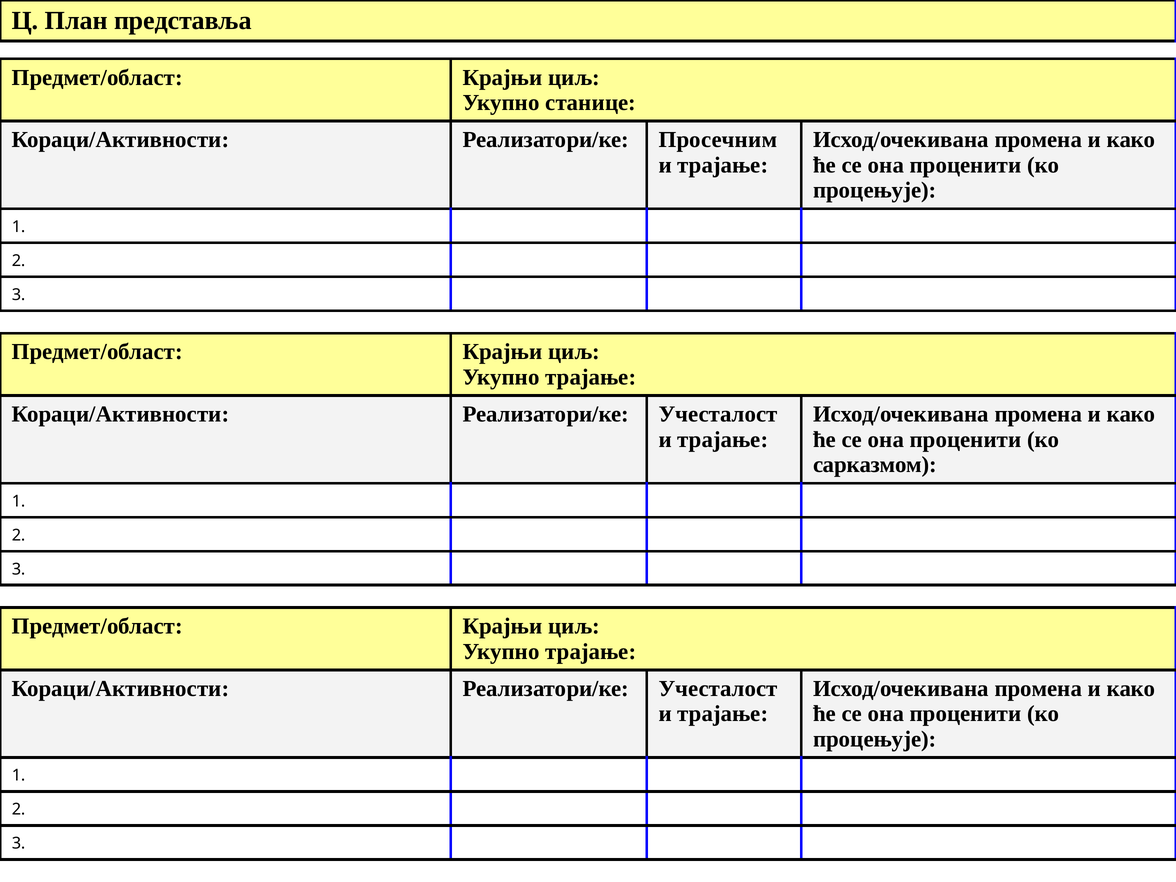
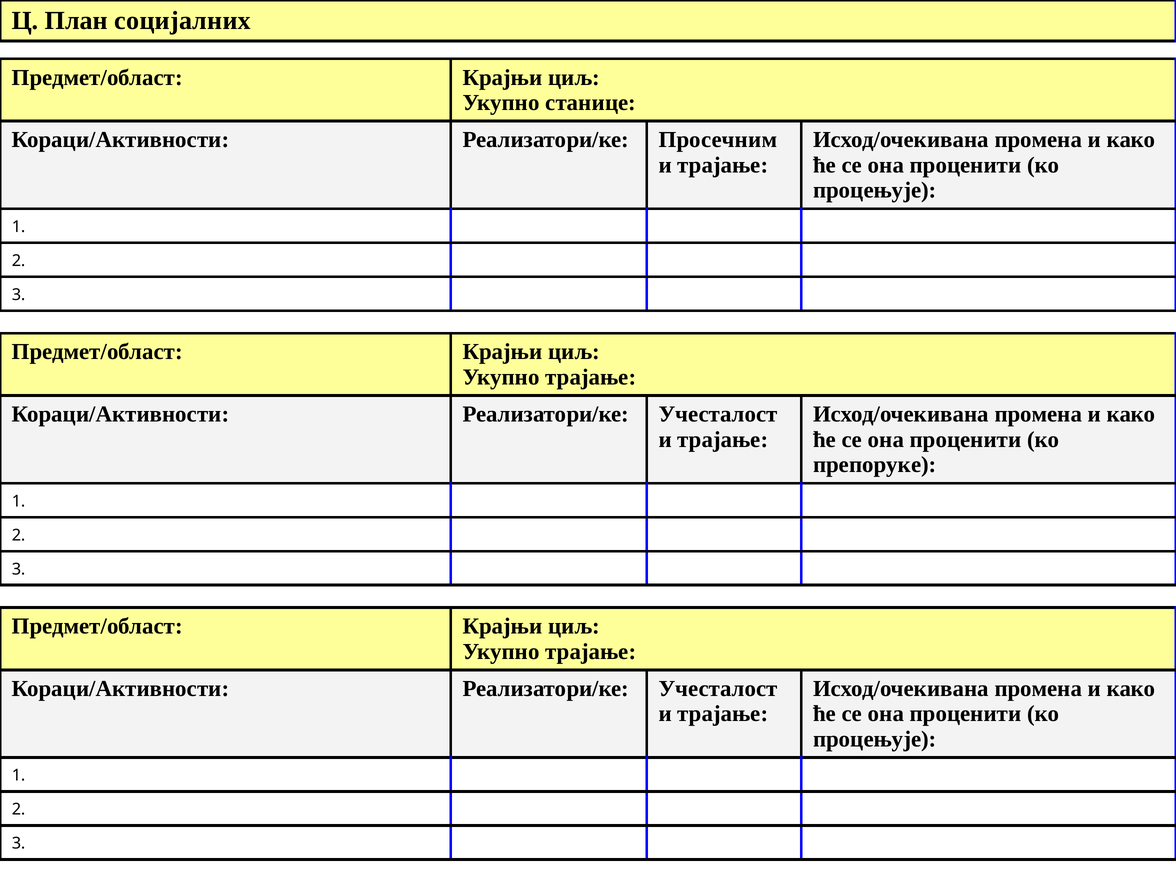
представља: представља -> социјалних (183, 21)
сарказмом: сарказмом -> препоруке (875, 465)
